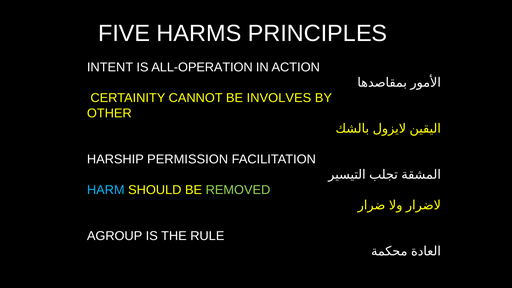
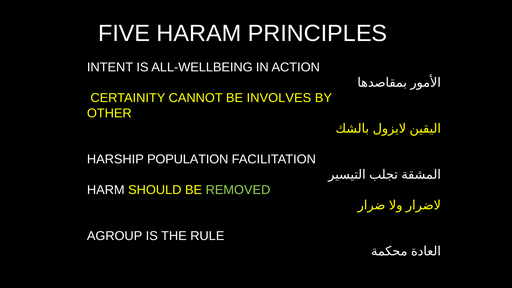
HARMS: HARMS -> HARAM (199, 34)
ALL-OPERATION: ALL-OPERATION -> ALL-WELLBEING (202, 67)
PERMISSION: PERMISSION -> POPULATION (188, 159)
HARM colour: light blue -> white (106, 190)
